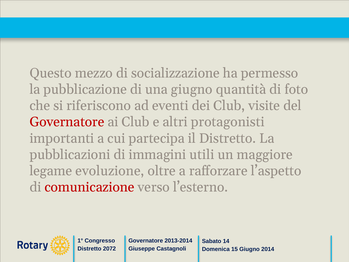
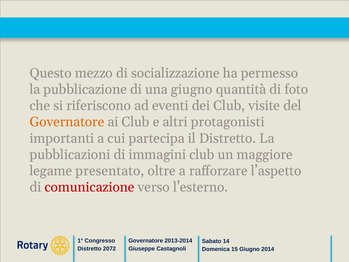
Governatore colour: red -> orange (67, 122)
immagini utili: utili -> club (202, 154)
evoluzione: evoluzione -> presentato (110, 171)
